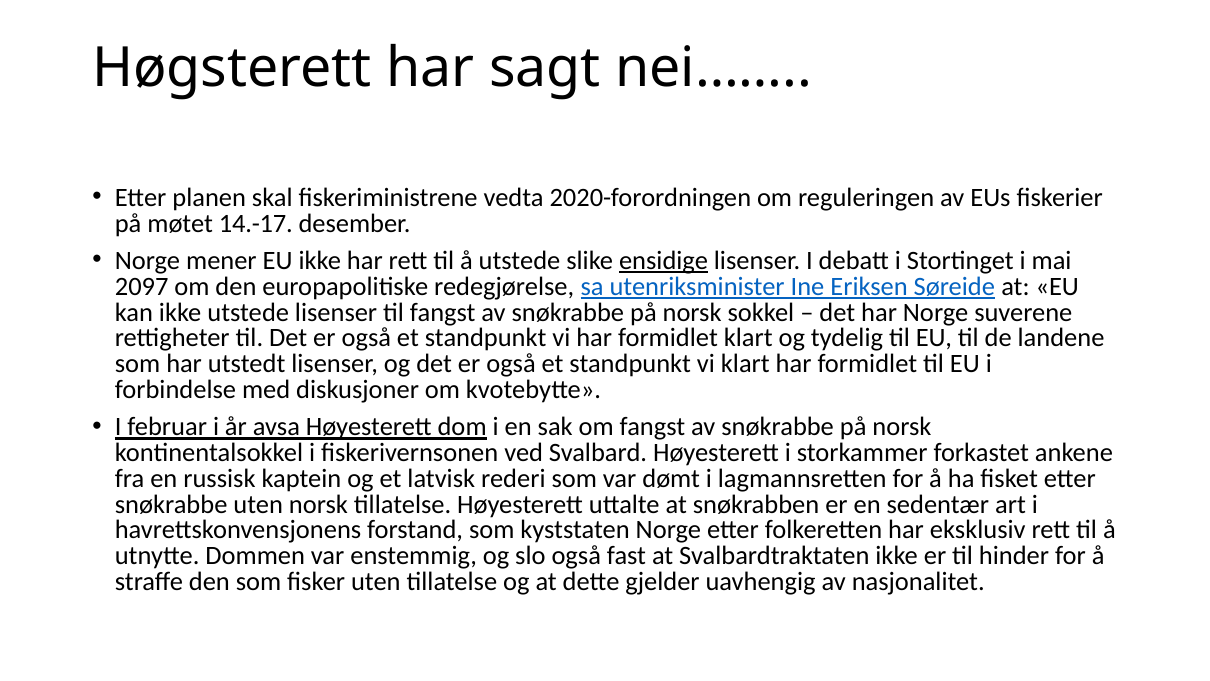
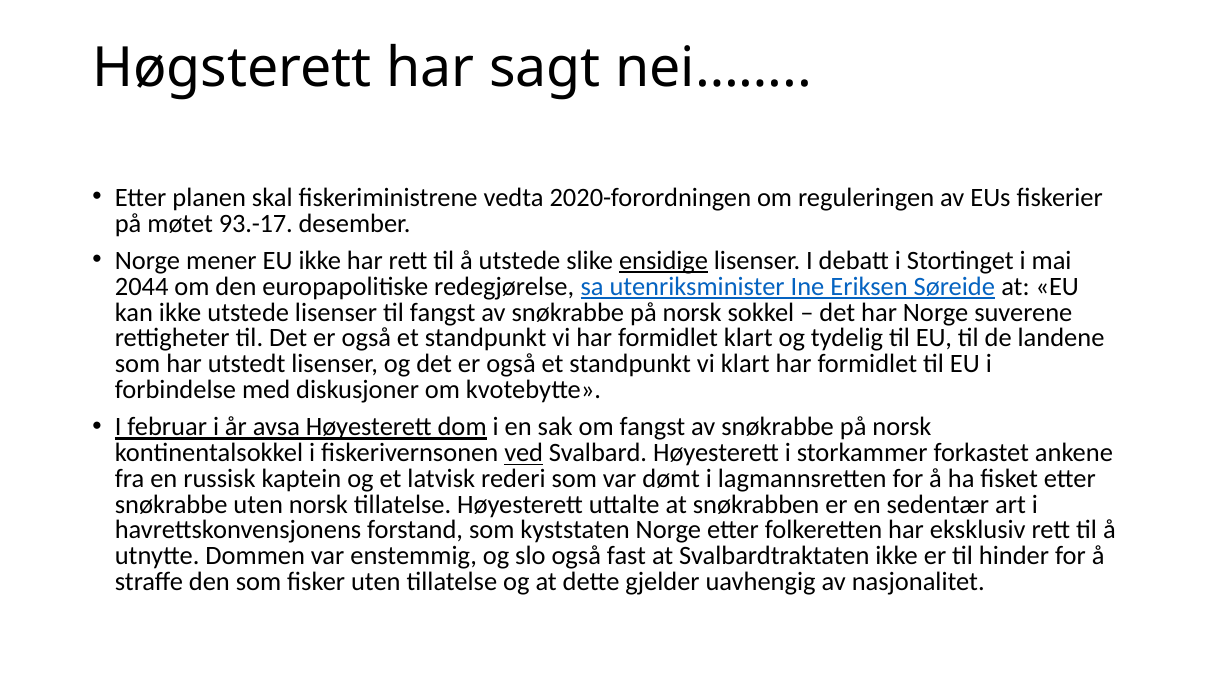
14.-17: 14.-17 -> 93.-17 (256, 223)
2097: 2097 -> 2044 (142, 286)
ved underline: none -> present (524, 453)
